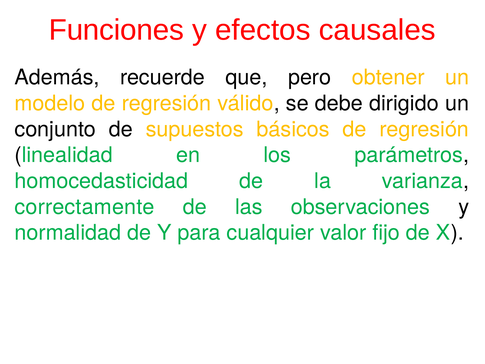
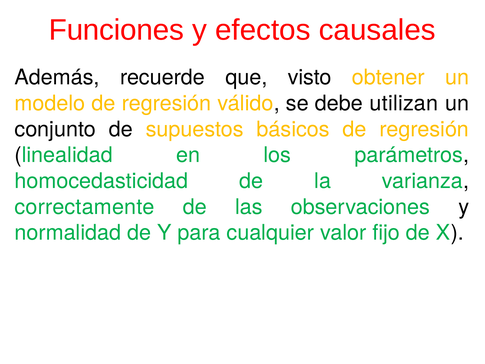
pero: pero -> visto (310, 77)
dirigido: dirigido -> utilizan (404, 103)
